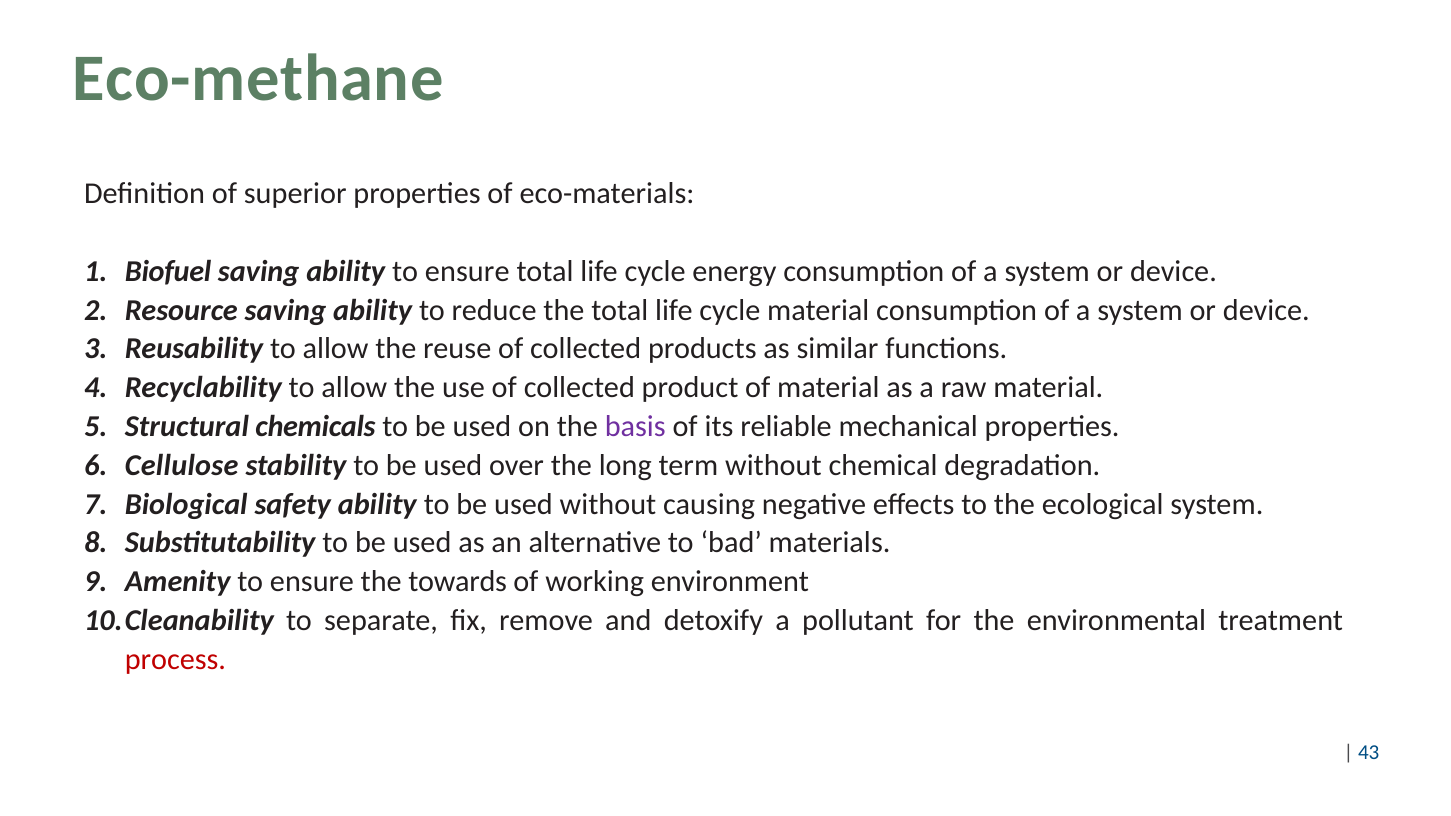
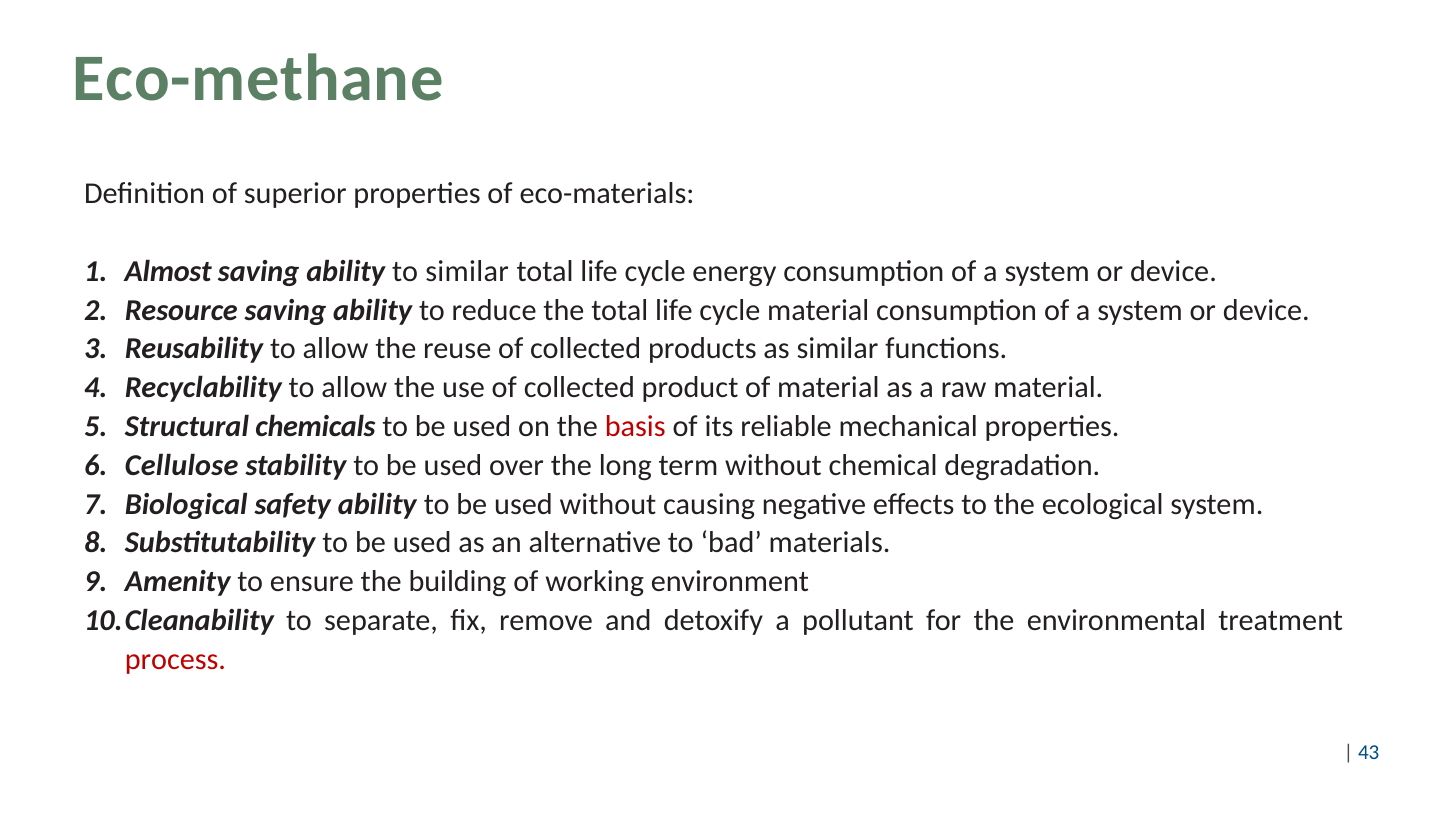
Biofuel: Biofuel -> Almost (168, 271)
ability to ensure: ensure -> similar (467, 271)
basis colour: purple -> red (635, 427)
towards: towards -> building (458, 582)
